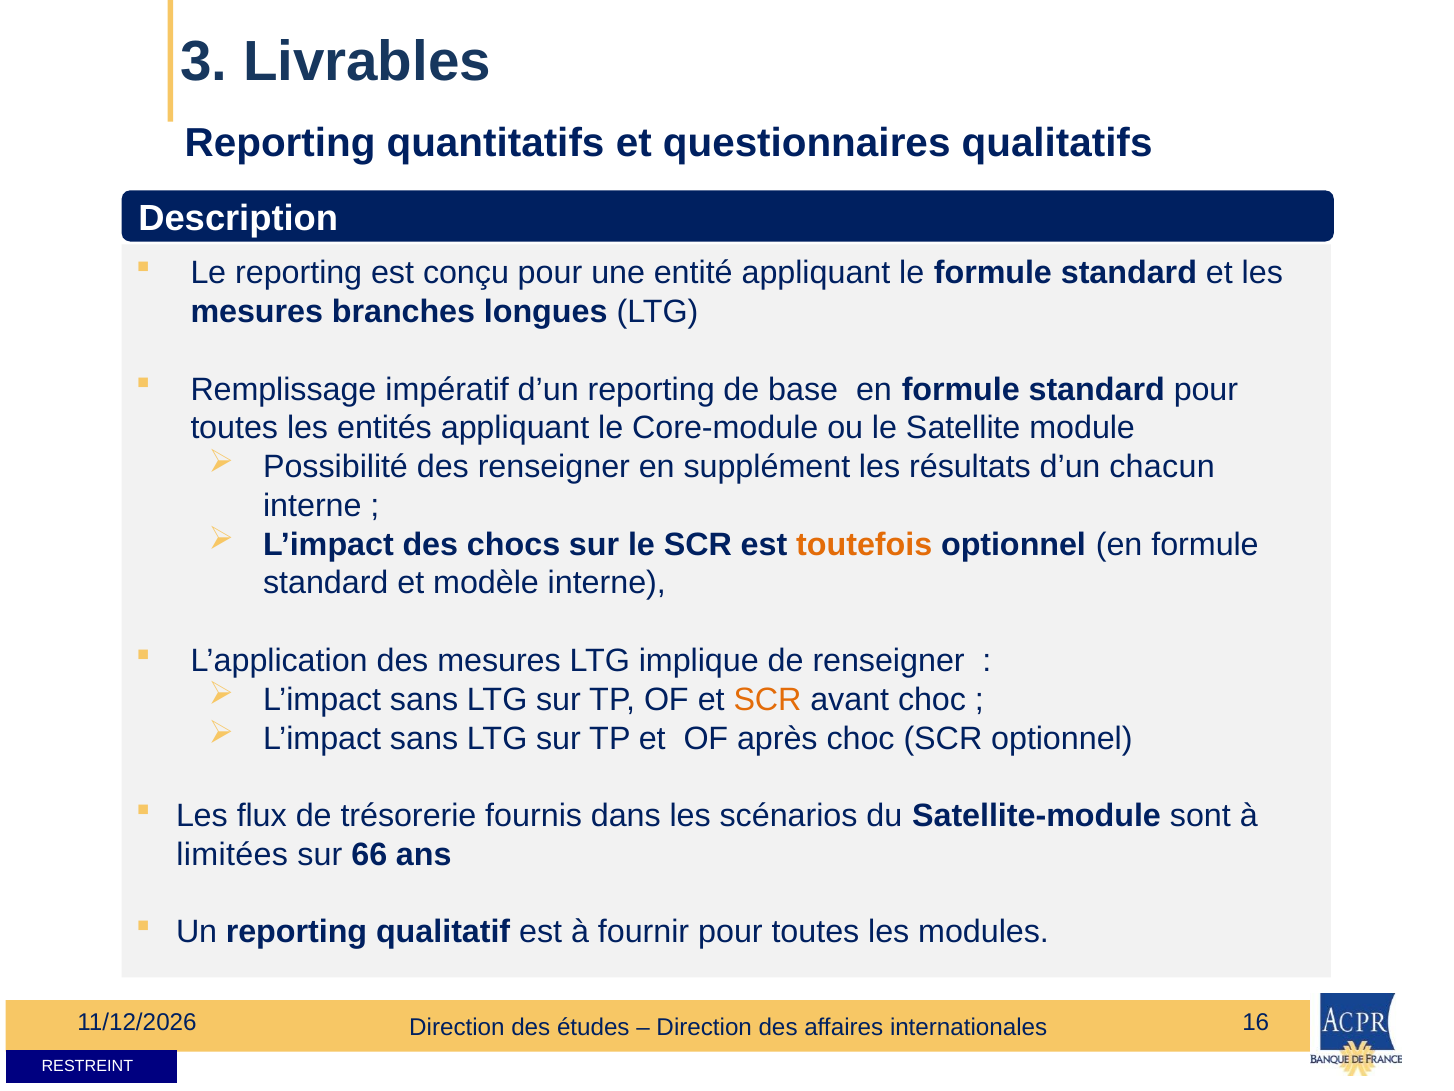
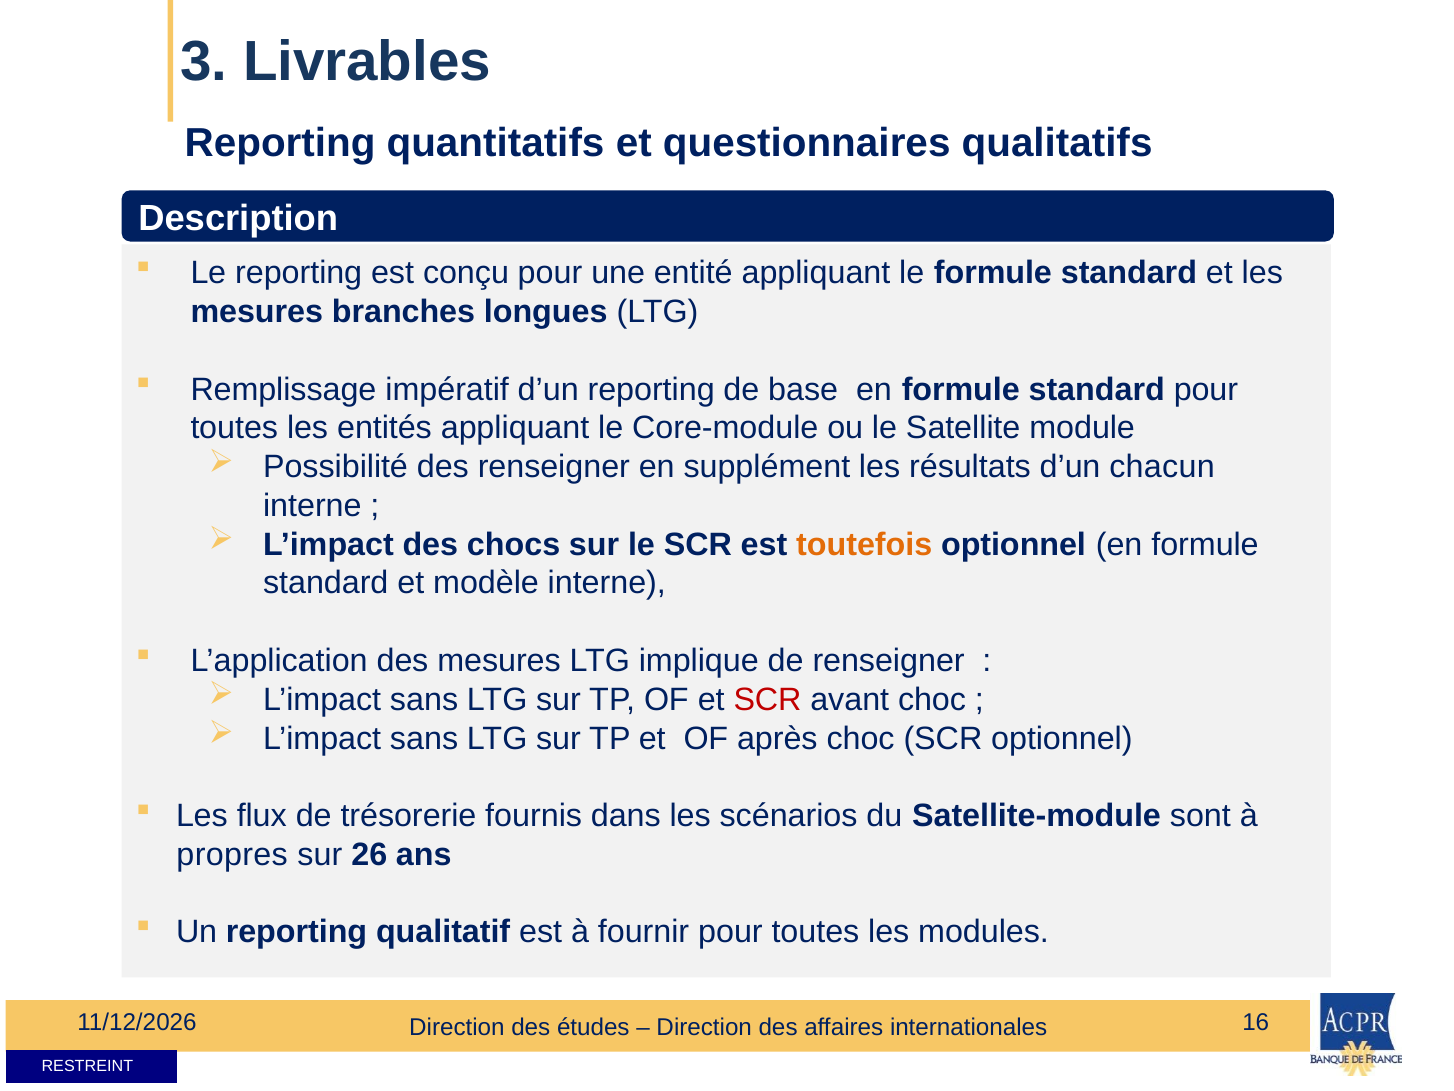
SCR colour: orange -> red (768, 699)
limitées: limitées -> propres (232, 854)
66: 66 -> 26 (369, 854)
